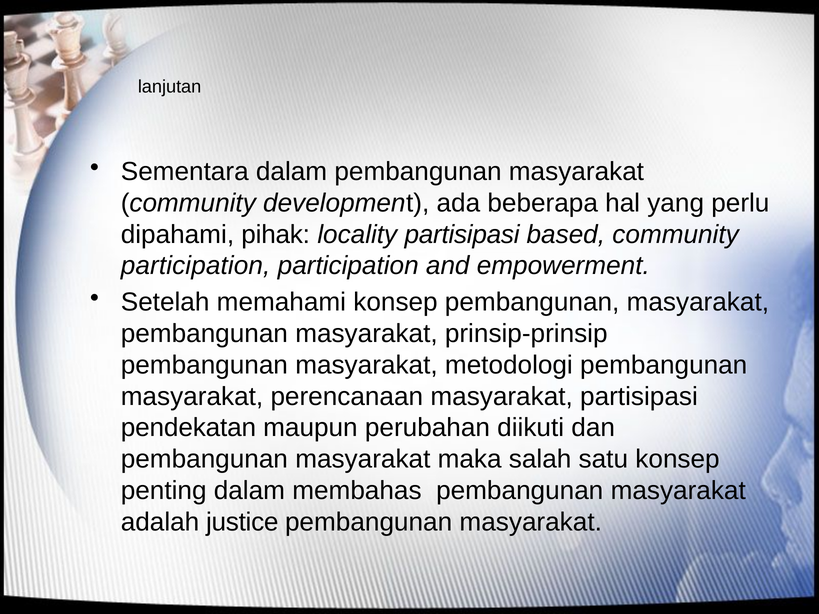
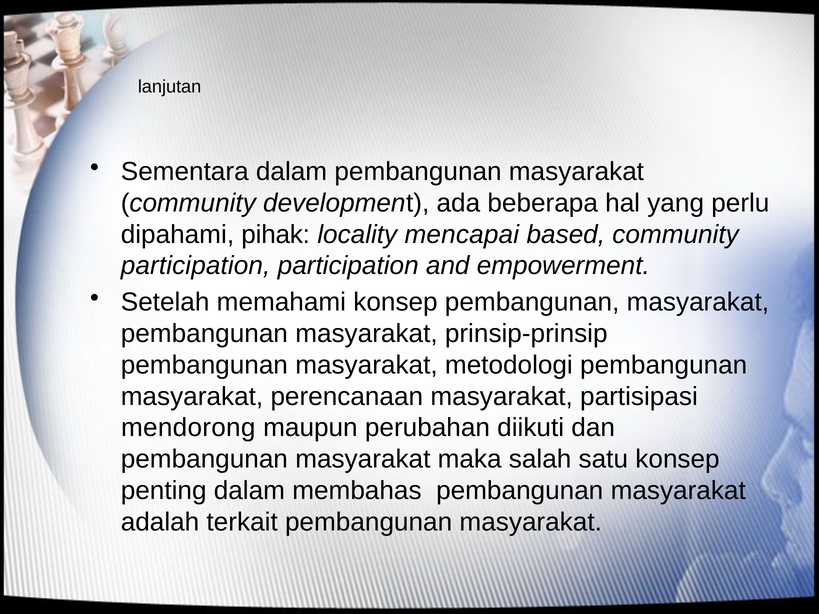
locality partisipasi: partisipasi -> mencapai (462, 235)
pendekatan: pendekatan -> mendorong (188, 428)
justice: justice -> terkait (242, 522)
